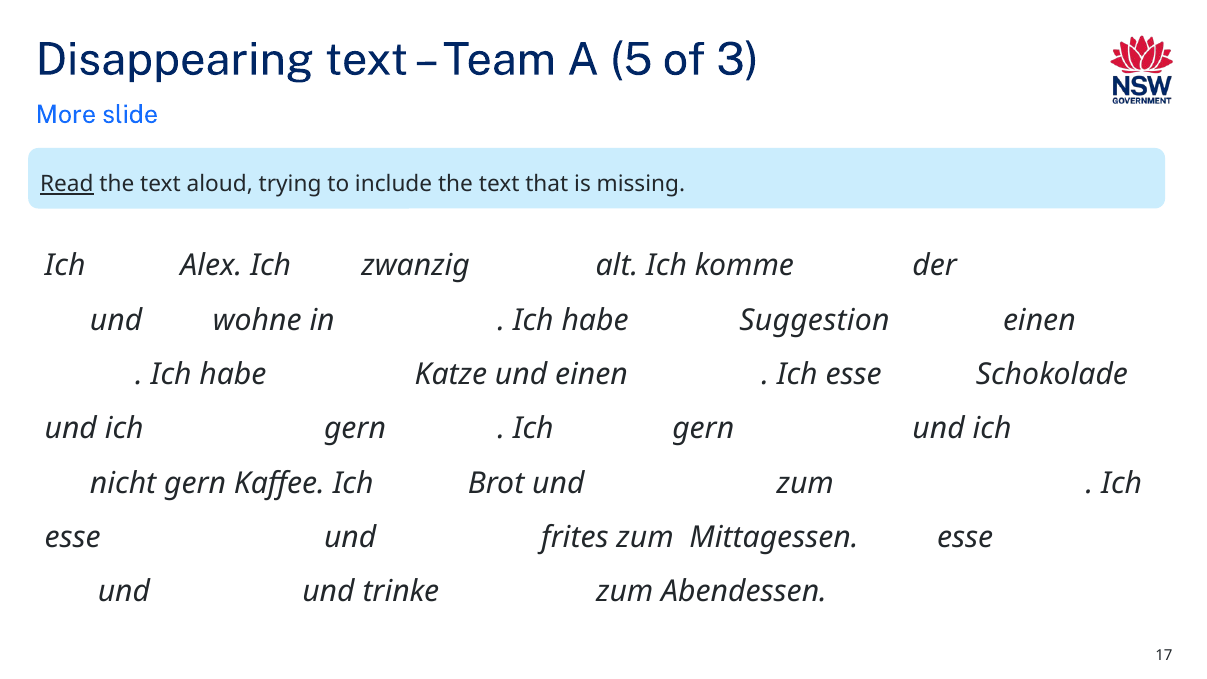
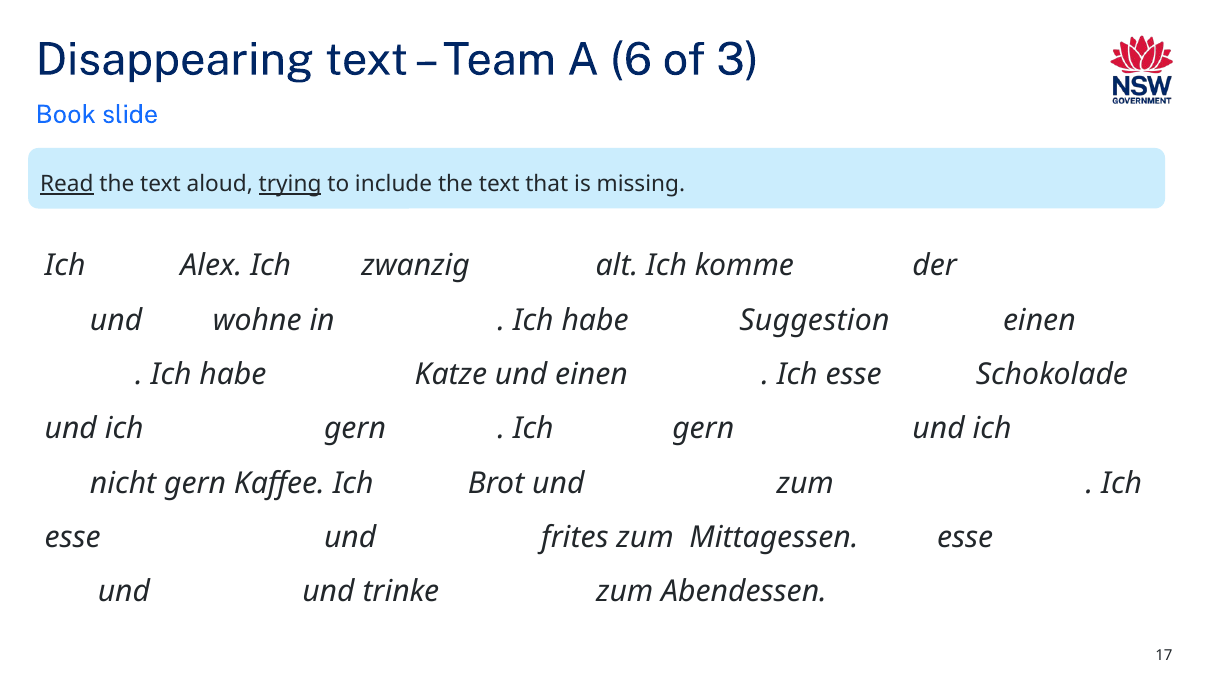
5: 5 -> 6 (631, 60)
More: More -> Book (66, 115)
trying underline: none -> present (290, 184)
